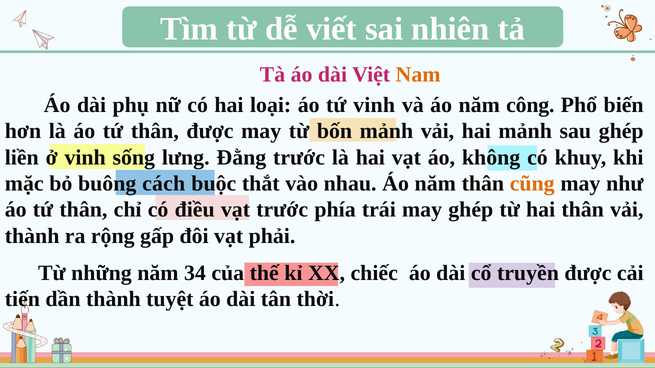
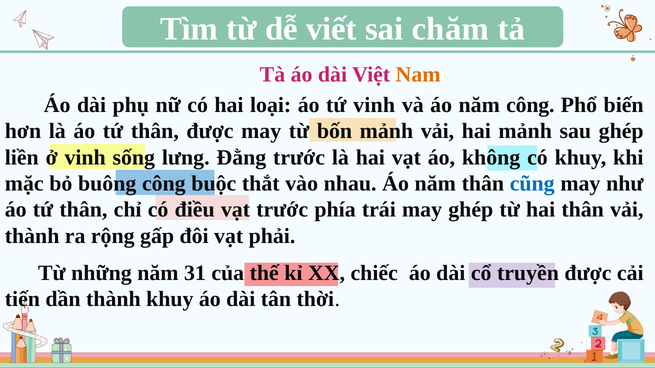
nhiên: nhiên -> chăm (450, 29)
buông cách: cách -> công (164, 184)
cũng colour: orange -> blue (532, 184)
34: 34 -> 31 (195, 273)
thành tuyệt: tuyệt -> khuy (170, 300)
